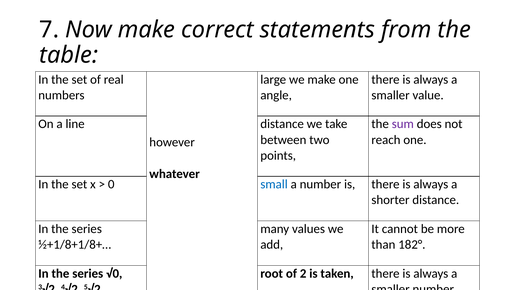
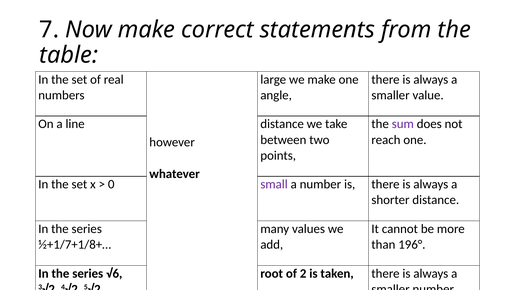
small colour: blue -> purple (274, 184)
½+1/8+1/8+…: ½+1/8+1/8+… -> ½+1/7+1/8+… (75, 244)
182°: 182° -> 196° (412, 244)
√0: √0 -> √6 (114, 273)
